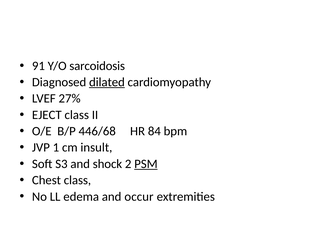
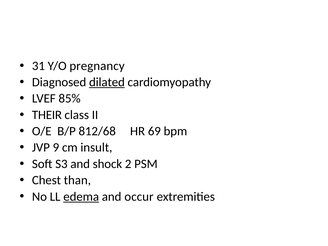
91: 91 -> 31 (38, 66)
sarcoidosis: sarcoidosis -> pregnancy (97, 66)
27%: 27% -> 85% (70, 99)
EJECT: EJECT -> THEIR (47, 115)
446/68: 446/68 -> 812/68 (97, 131)
84: 84 -> 69 (154, 131)
1: 1 -> 9 (56, 148)
PSM underline: present -> none (146, 164)
Chest class: class -> than (77, 180)
edema underline: none -> present (81, 197)
